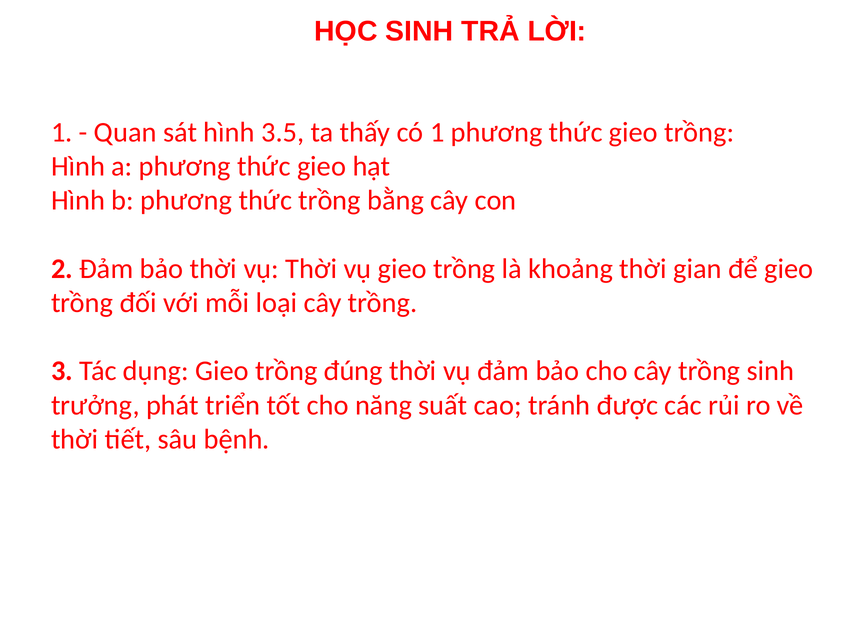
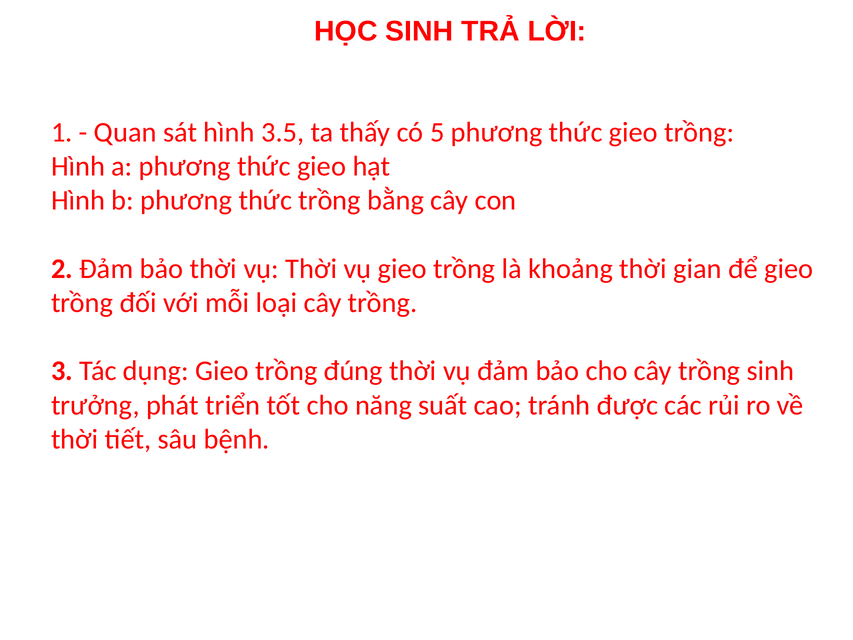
có 1: 1 -> 5 (437, 132)
